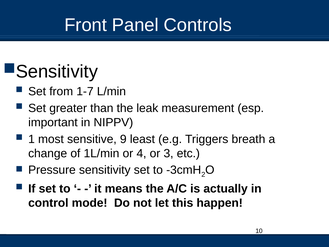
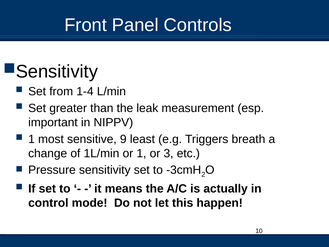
1-7: 1-7 -> 1-4 (85, 91)
or 4: 4 -> 1 (141, 153)
